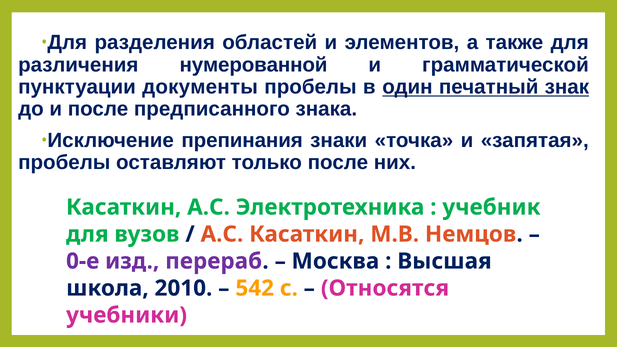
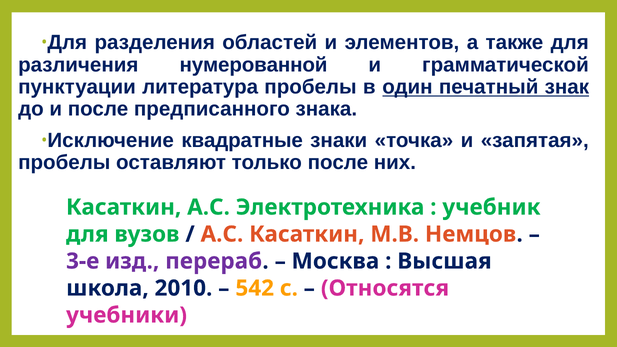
документы: документы -> литература (200, 87)
препинания: препинания -> квадратные (242, 140)
0-е: 0-е -> 3-е (83, 261)
